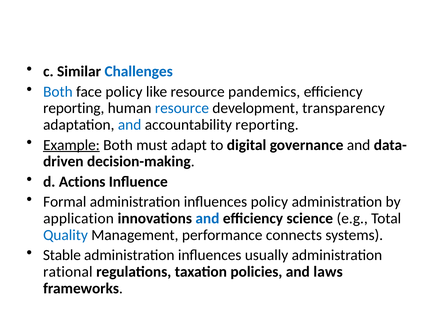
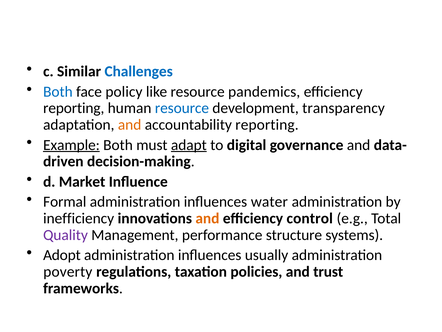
and colour: blue -> orange (130, 125)
adapt underline: none -> present (189, 145)
Actions: Actions -> Market (82, 181)
influences policy: policy -> water (269, 202)
application: application -> inefficiency (79, 218)
and colour: blue -> orange (207, 218)
science: science -> control (310, 218)
Quality colour: blue -> purple (65, 235)
connects: connects -> structure (294, 235)
Stable: Stable -> Adopt (62, 255)
rational: rational -> poverty (68, 271)
laws: laws -> trust (328, 271)
